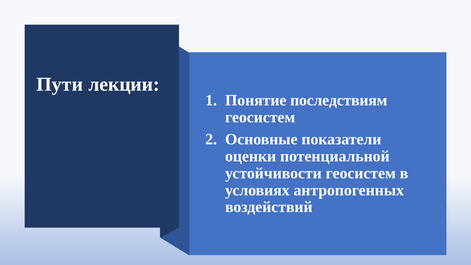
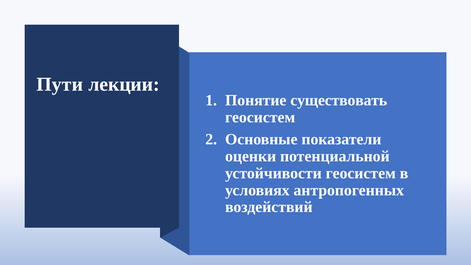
последствиям: последствиям -> существовать (339, 100)
